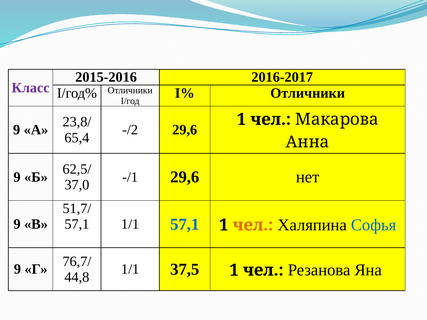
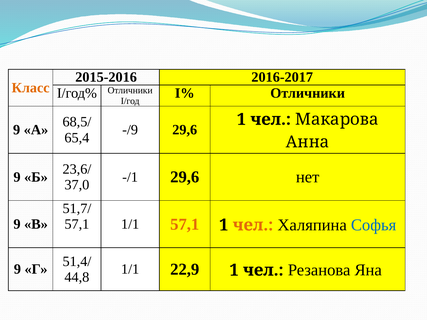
Класс colour: purple -> orange (31, 88)
23,8/: 23,8/ -> 68,5/ (77, 122)
-/2: -/2 -> -/9 (130, 130)
62,5/: 62,5/ -> 23,6/ (77, 169)
57,1 colour: blue -> orange (185, 224)
76,7/: 76,7/ -> 51,4/ (77, 262)
37,5: 37,5 -> 22,9 (185, 270)
